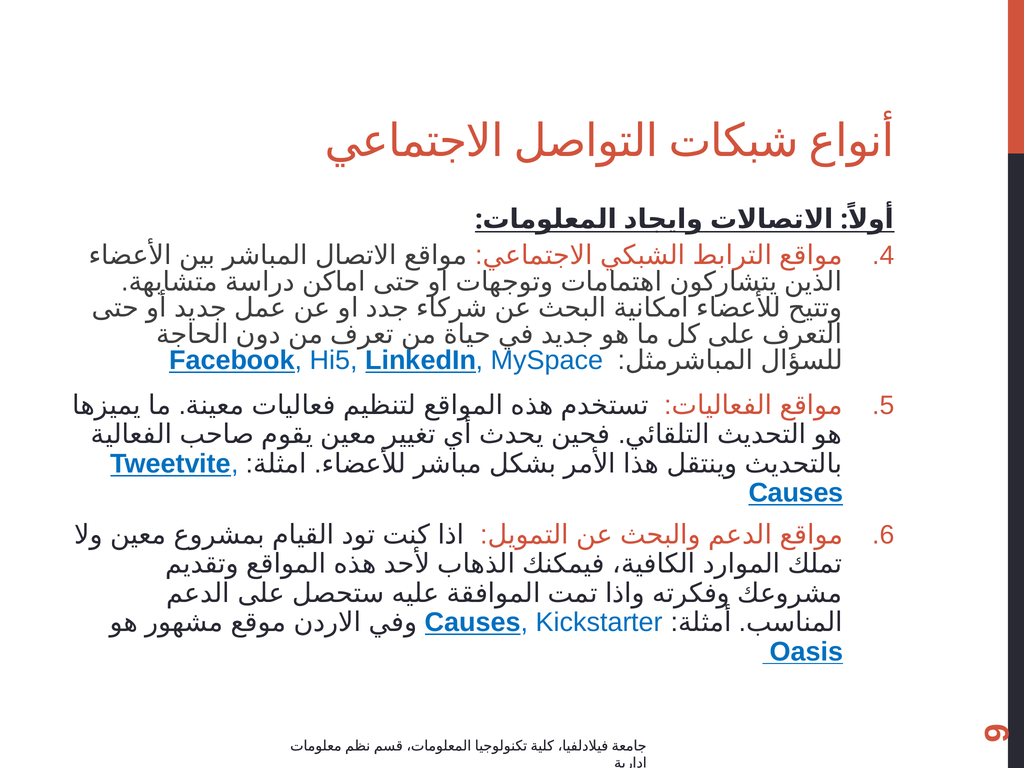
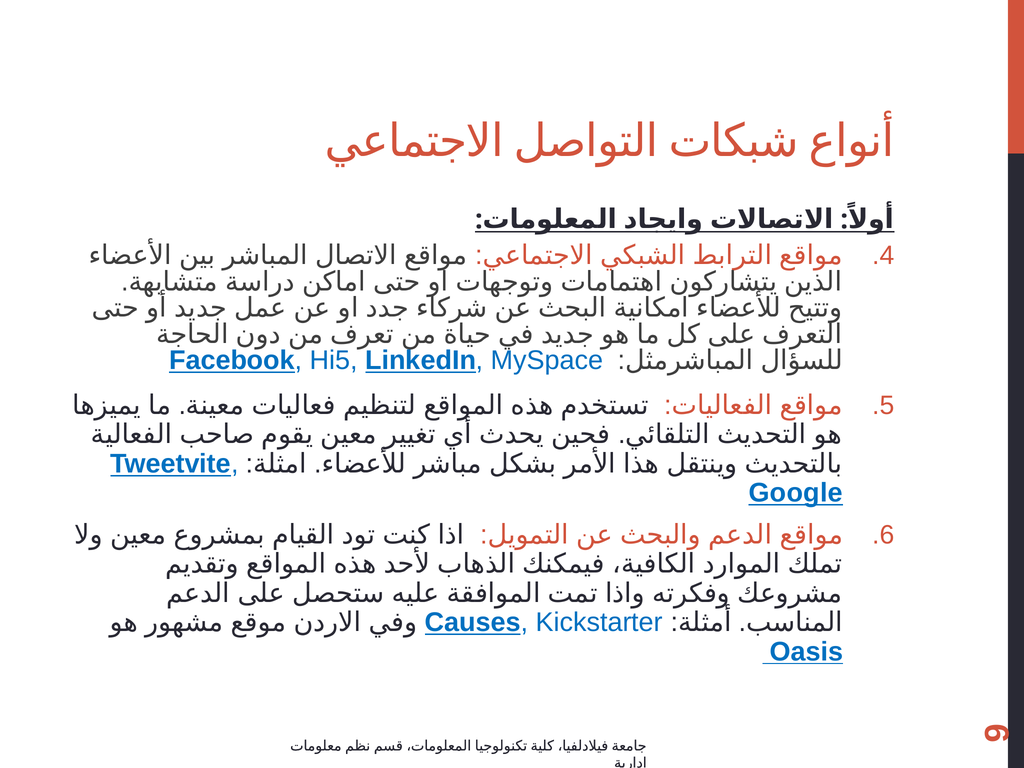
Causes: Causes -> Google (796, 493)
